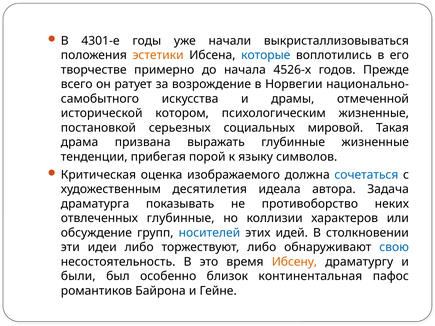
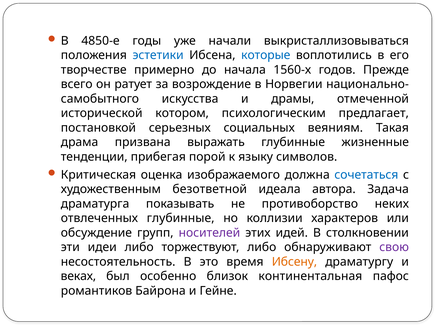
4301-е: 4301-е -> 4850-е (101, 41)
эстетики colour: orange -> blue (158, 55)
4526-х: 4526-х -> 1560-х (292, 70)
психологическим жизненные: жизненные -> предлагает (374, 113)
мировой: мировой -> веяниям (335, 128)
десятилетия: десятилетия -> безответной (210, 189)
носителей colour: blue -> purple (209, 233)
свою colour: blue -> purple (394, 247)
были: были -> веках (78, 276)
